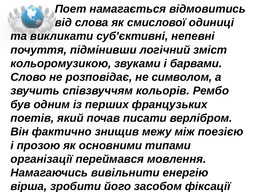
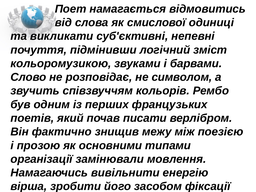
переймався: переймався -> замінювали (110, 159)
